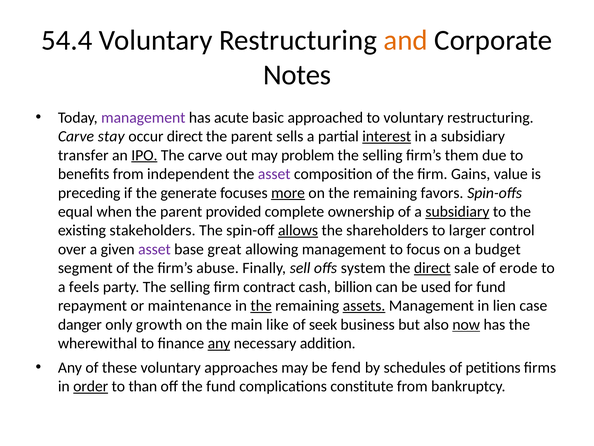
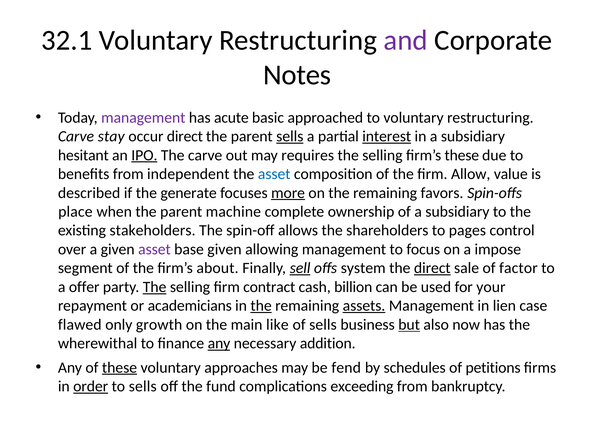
54.4: 54.4 -> 32.1 (67, 40)
and colour: orange -> purple (406, 40)
sells underline: none -> present (290, 136)
transfer: transfer -> hesitant (83, 155)
problem: problem -> requires (308, 155)
firm’s them: them -> these (462, 155)
asset colour: purple -> blue (274, 174)
Gains: Gains -> Allow (471, 174)
preceding: preceding -> described (89, 193)
equal: equal -> place (75, 211)
provided: provided -> machine (233, 211)
subsidiary underline: present -> none (457, 211)
allows underline: present -> none (298, 230)
larger: larger -> pages (467, 230)
base great: great -> given (224, 249)
budget: budget -> impose (498, 249)
abuse: abuse -> about (218, 268)
sell underline: none -> present (300, 268)
erode: erode -> factor (518, 268)
feels: feels -> offer (84, 287)
The underline: none -> present (155, 287)
for fund: fund -> your (491, 287)
maintenance: maintenance -> academicians (190, 305)
danger: danger -> flawed (80, 324)
of seek: seek -> sells (323, 324)
but underline: none -> present (409, 324)
now underline: present -> none (466, 324)
these underline: none -> present (120, 367)
to than: than -> sells (143, 386)
constitute: constitute -> exceeding (362, 386)
